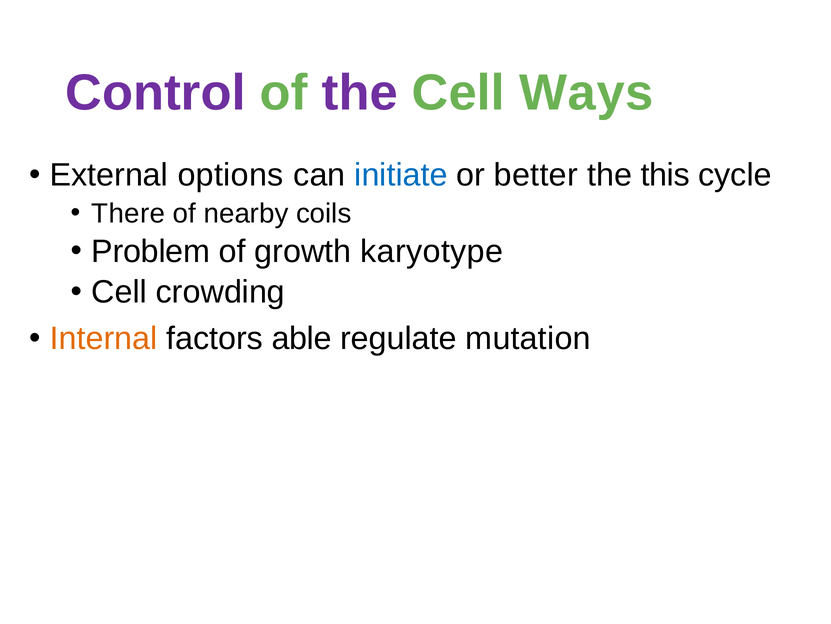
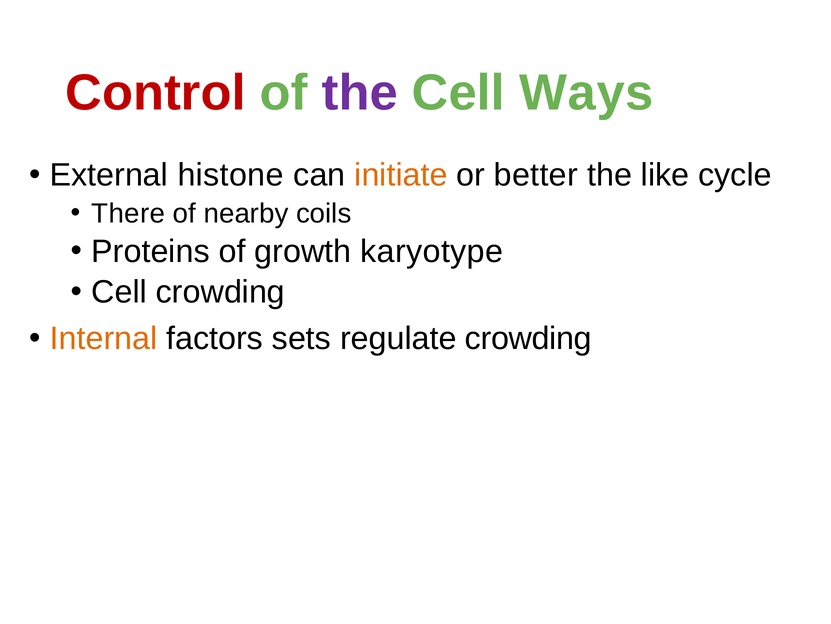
Control colour: purple -> red (156, 93)
options: options -> histone (231, 175)
initiate colour: blue -> orange (401, 175)
this: this -> like (665, 175)
Problem: Problem -> Proteins (151, 251)
able: able -> sets (301, 338)
regulate mutation: mutation -> crowding (528, 338)
